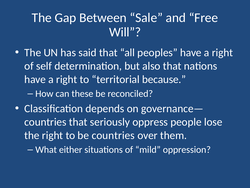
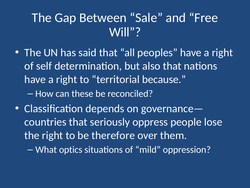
be countries: countries -> therefore (113, 135)
either: either -> optics (71, 149)
